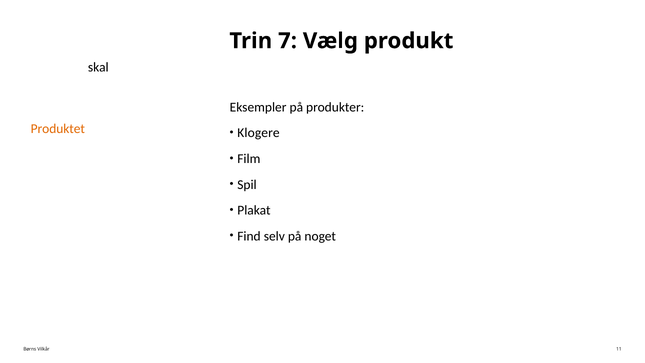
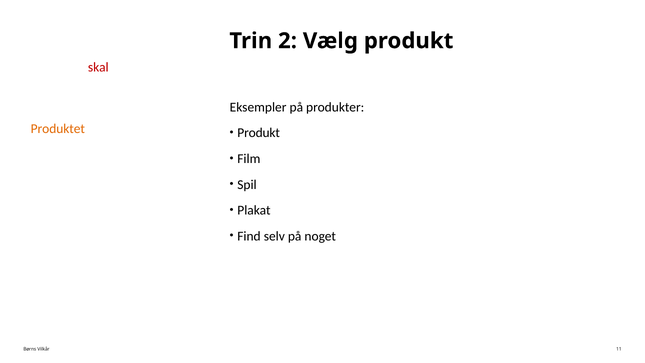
7: 7 -> 2 (288, 41)
skal colour: black -> red (98, 67)
Klogere: Klogere -> Produkt (259, 133)
